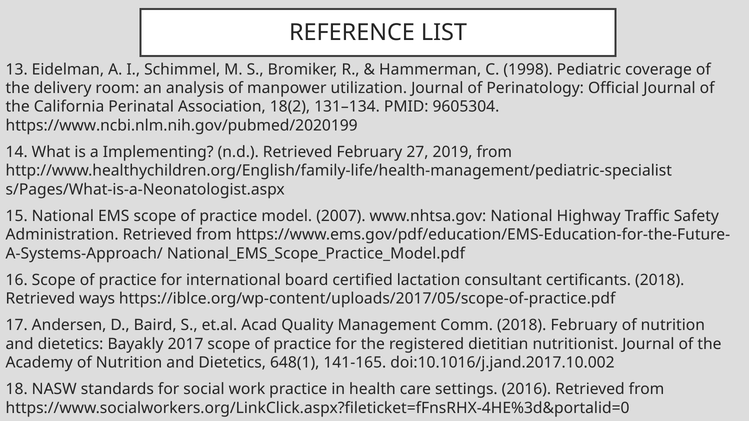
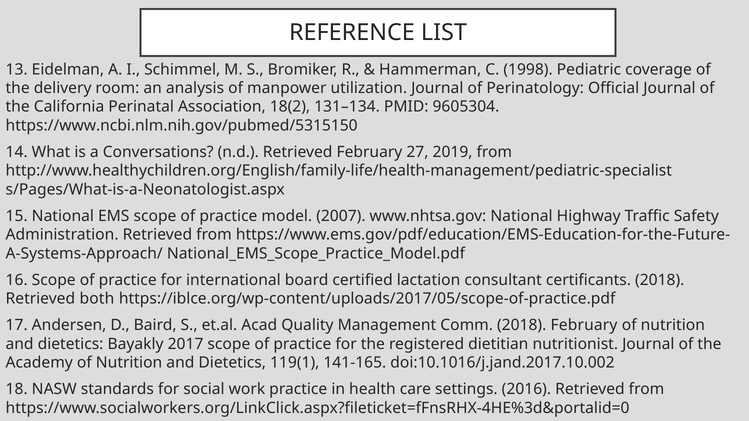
https://www.ncbi.nlm.nih.gov/pubmed/2020199: https://www.ncbi.nlm.nih.gov/pubmed/2020199 -> https://www.ncbi.nlm.nih.gov/pubmed/5315150 (182, 126)
Implementing: Implementing -> Conversations (158, 152)
ways: ways -> both (97, 299)
648(1: 648(1 -> 119(1 (295, 363)
